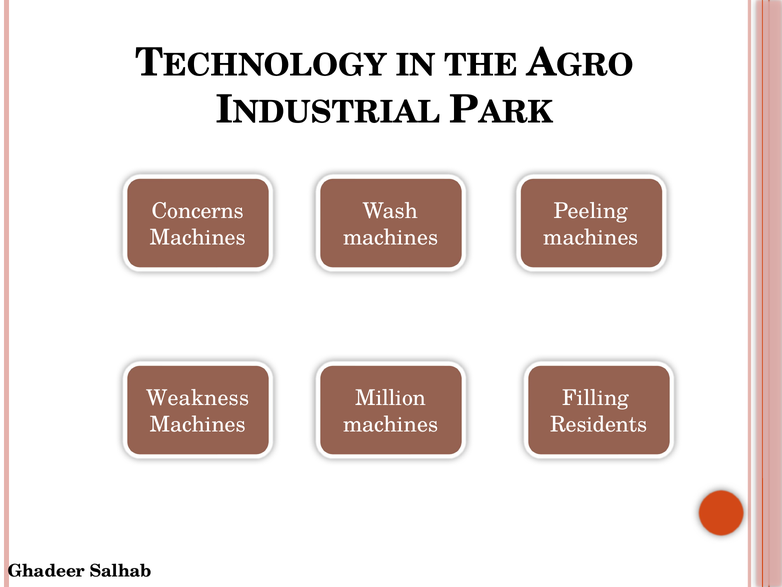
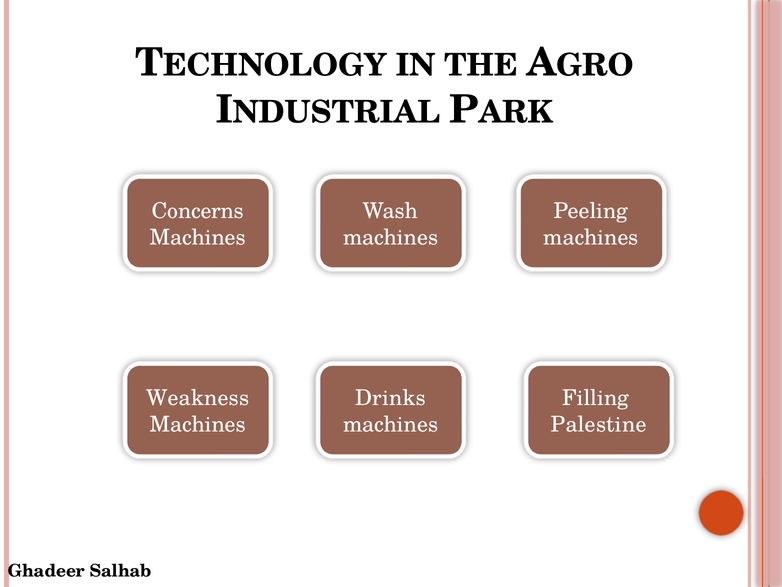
Million: Million -> Drinks (390, 398)
Residents: Residents -> Palestine (599, 424)
